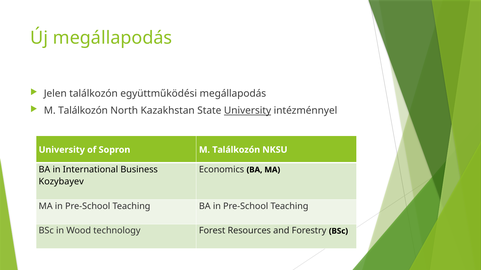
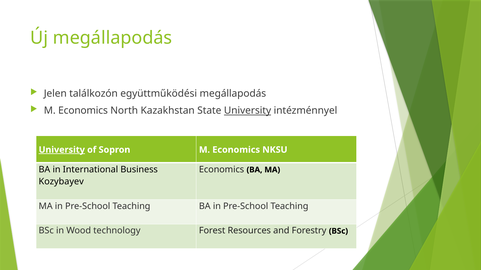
Találkozón: Találkozón -> Economics (83, 111)
University underline: none -> present (62, 150)
Sopron M Találkozón: Találkozón -> Economics (236, 150)
